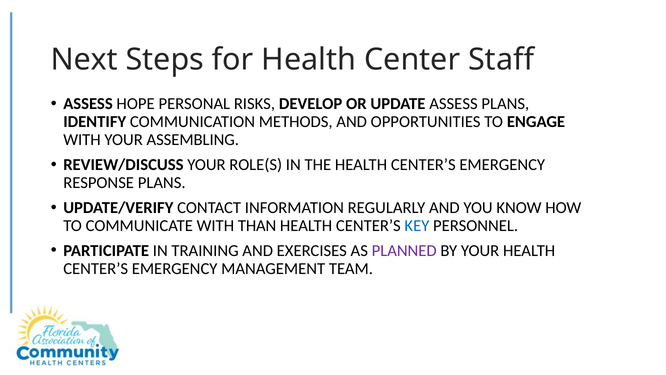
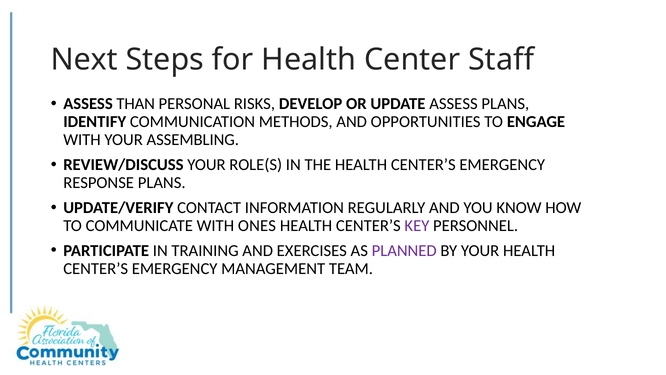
HOPE: HOPE -> THAN (136, 104)
THAN: THAN -> ONES (257, 225)
KEY colour: blue -> purple (417, 225)
